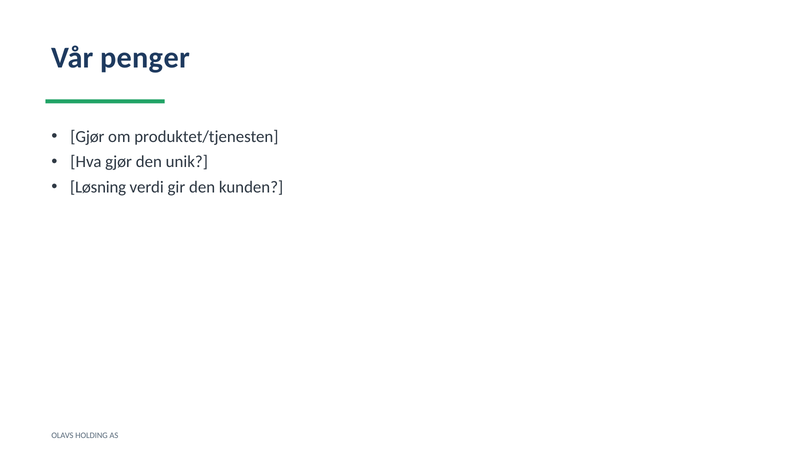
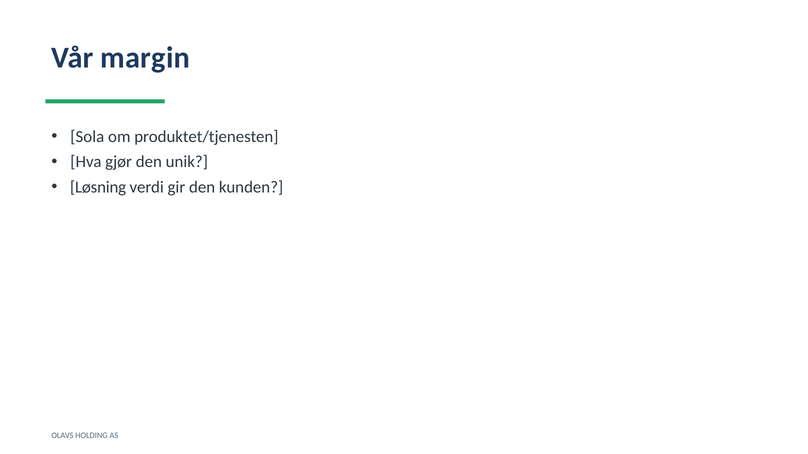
penger: penger -> margin (145, 58)
Gjør: Gjør -> Sola (87, 137)
